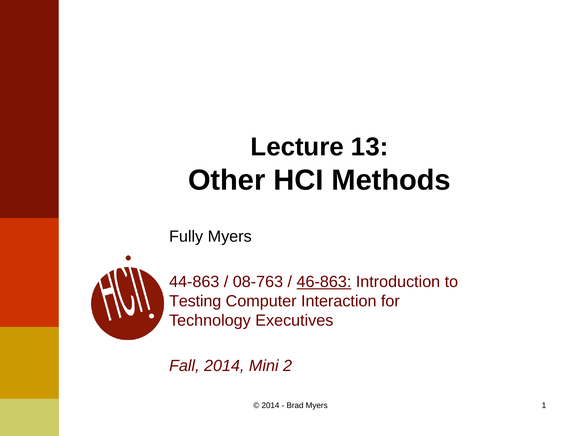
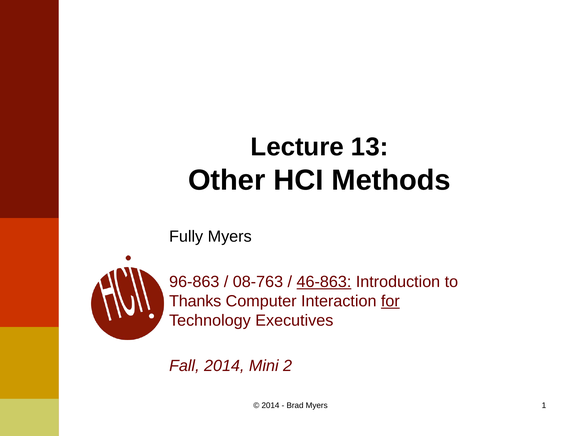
44-863: 44-863 -> 96-863 (194, 282)
Testing: Testing -> Thanks (195, 301)
for underline: none -> present (390, 301)
